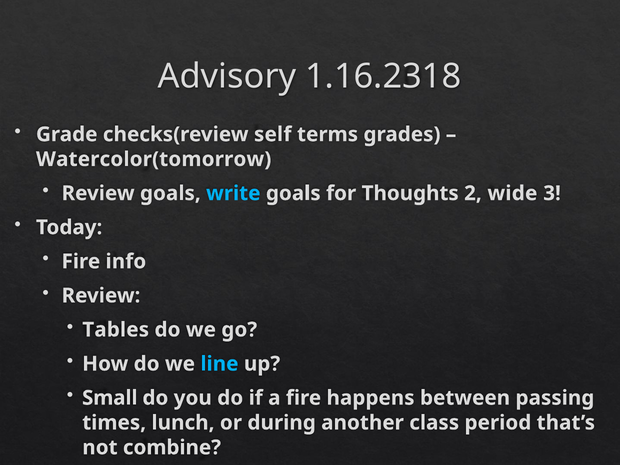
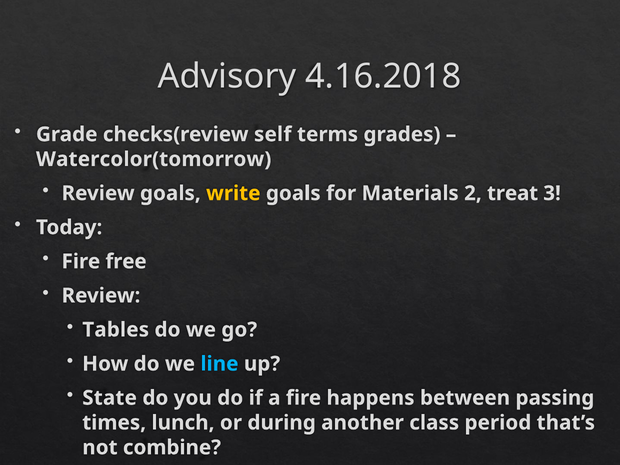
1.16.2318: 1.16.2318 -> 4.16.2018 (383, 77)
write colour: light blue -> yellow (233, 193)
Thoughts: Thoughts -> Materials (410, 193)
wide: wide -> treat (513, 193)
info: info -> free (126, 262)
Small: Small -> State (110, 398)
